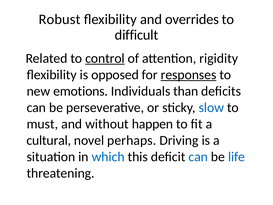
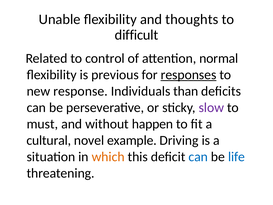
Robust: Robust -> Unable (60, 19)
overrides: overrides -> thoughts (192, 19)
control underline: present -> none (105, 58)
rigidity: rigidity -> normal (219, 58)
opposed: opposed -> previous (115, 75)
emotions: emotions -> response (81, 91)
slow colour: blue -> purple (211, 107)
perhaps: perhaps -> example (132, 140)
which colour: blue -> orange (108, 157)
